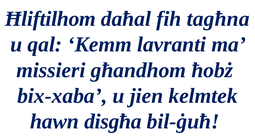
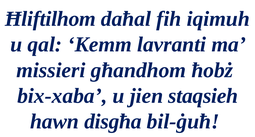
tagħna: tagħna -> iqimuh (218, 19)
kelmtek: kelmtek -> staqsieh (203, 96)
